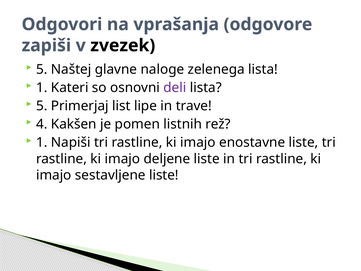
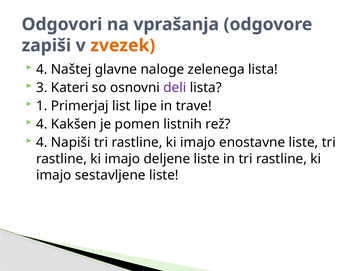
zvezek colour: black -> orange (123, 45)
5: 5 -> 4 (42, 69)
1: 1 -> 3 (42, 88)
5: 5 -> 1 (42, 106)
1: 1 -> 4 (42, 142)
